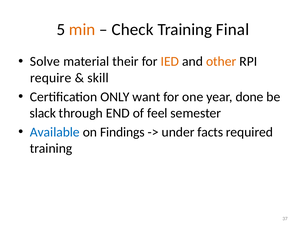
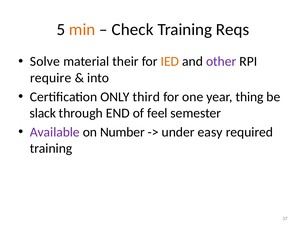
Final: Final -> Reqs (233, 29)
other colour: orange -> purple (221, 62)
skill: skill -> into (98, 78)
want: want -> third (146, 97)
done: done -> thing (250, 97)
Available colour: blue -> purple (55, 132)
Findings: Findings -> Number (122, 132)
facts: facts -> easy (210, 132)
